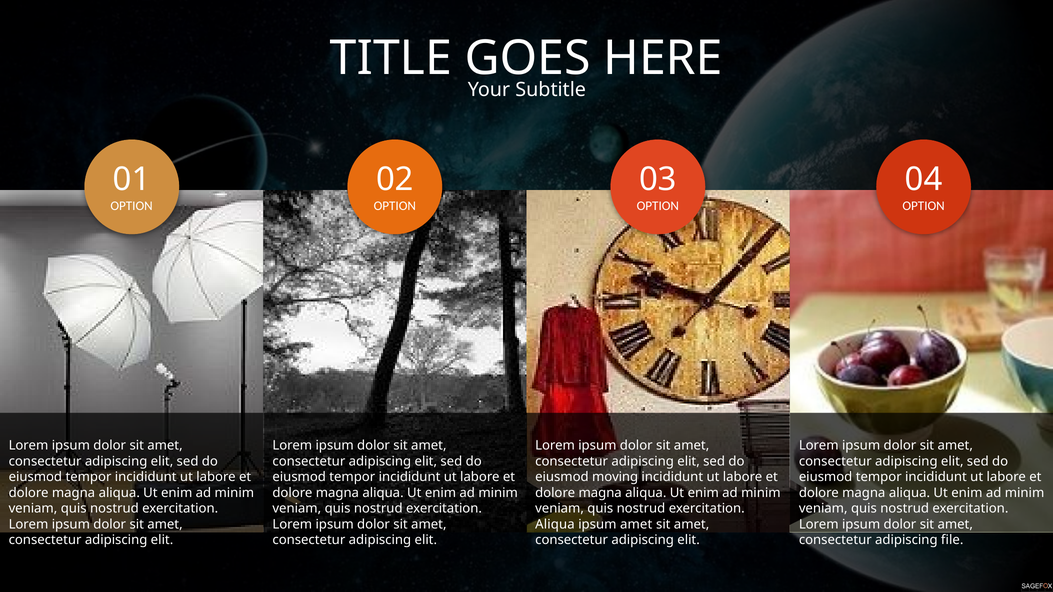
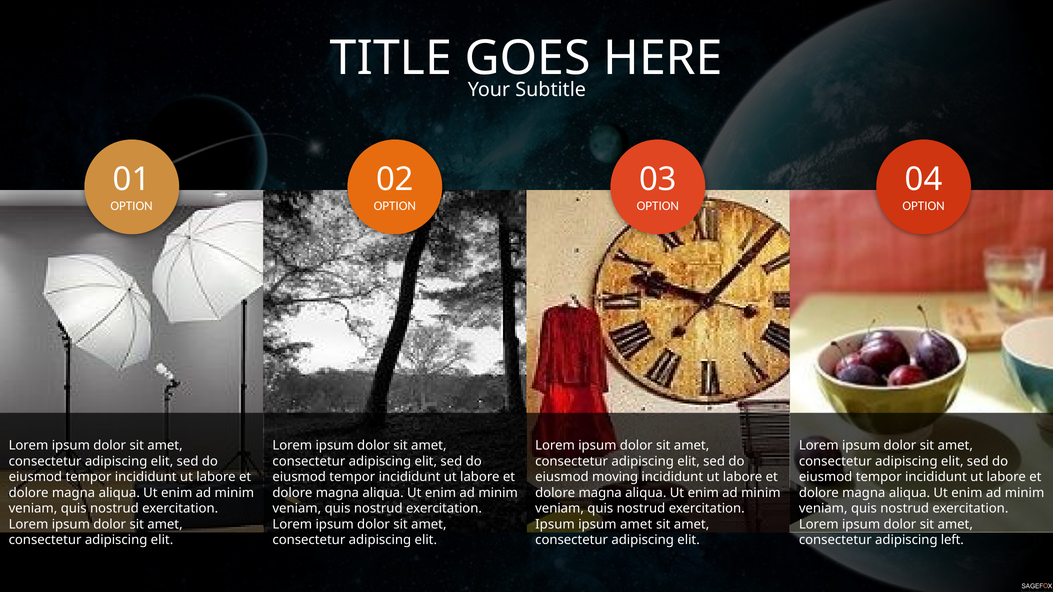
Aliqua: Aliqua -> Ipsum (555, 525)
file: file -> left (952, 540)
